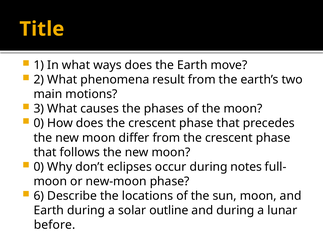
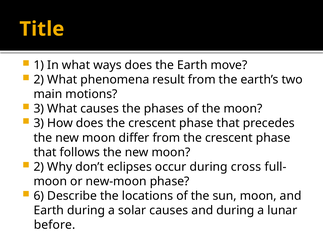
0: 0 -> 3 (39, 123)
0: 0 -> 2 (39, 167)
notes: notes -> cross (246, 167)
solar outline: outline -> causes (169, 211)
